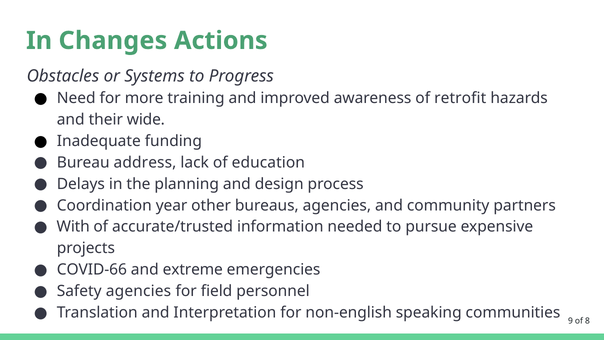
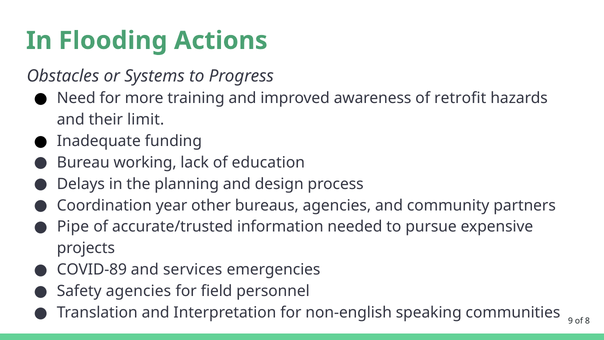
Changes: Changes -> Flooding (113, 41)
wide: wide -> limit (146, 120)
address: address -> working (145, 162)
With: With -> Pipe (73, 227)
COVID-66: COVID-66 -> COVID-89 (92, 270)
extreme: extreme -> services (193, 270)
